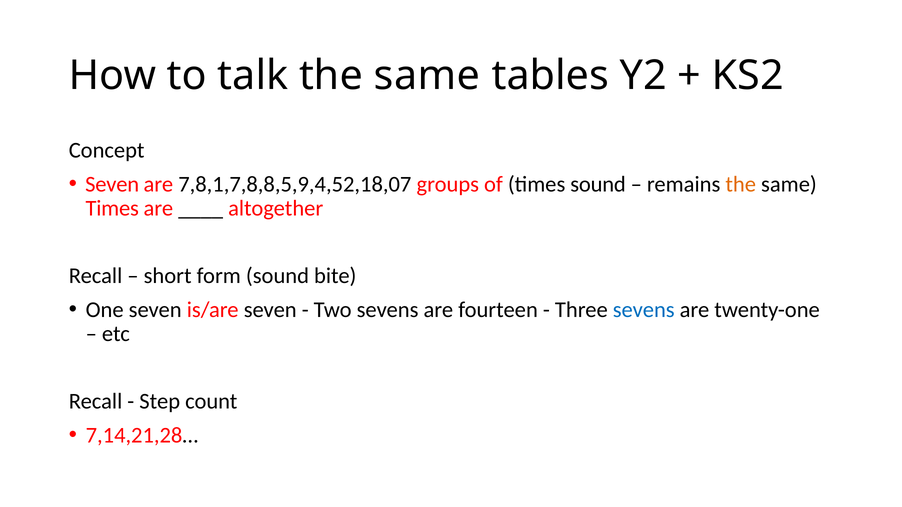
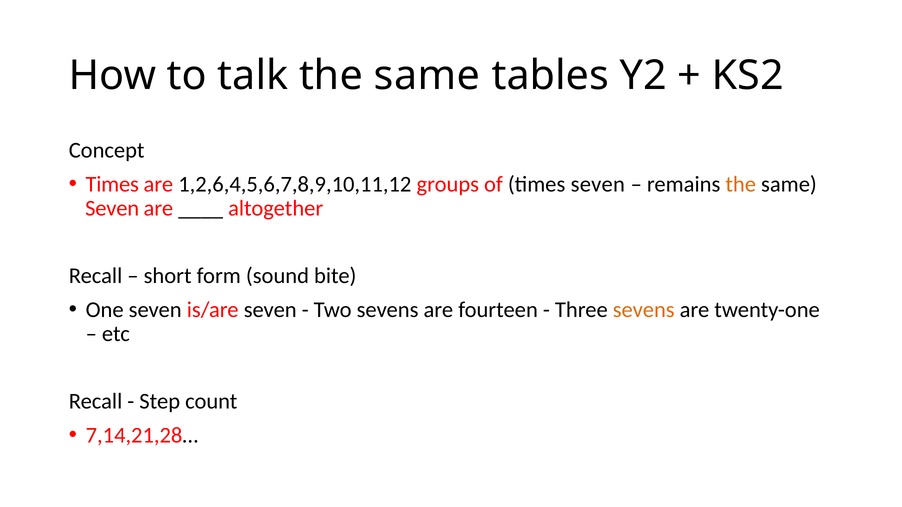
Seven: Seven -> Times (112, 184)
7,8,1,7,8,8,5,9,4,52,18,07: 7,8,1,7,8,8,5,9,4,52,18,07 -> 1,2,6,4,5,6,7,8,9,10,11,12 (295, 184)
times sound: sound -> seven (598, 184)
Times: Times -> Seven (112, 209)
sevens colour: blue -> orange (644, 310)
